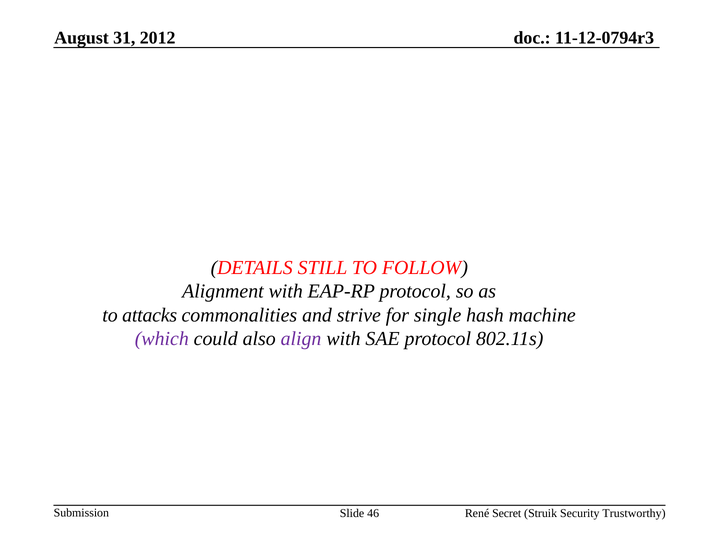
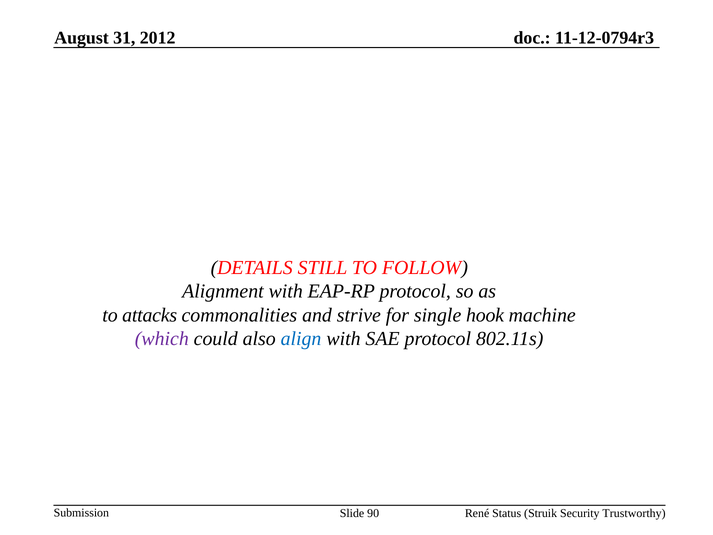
hash: hash -> hook (485, 315)
align colour: purple -> blue (301, 339)
46: 46 -> 90 (373, 513)
Secret: Secret -> Status (507, 513)
